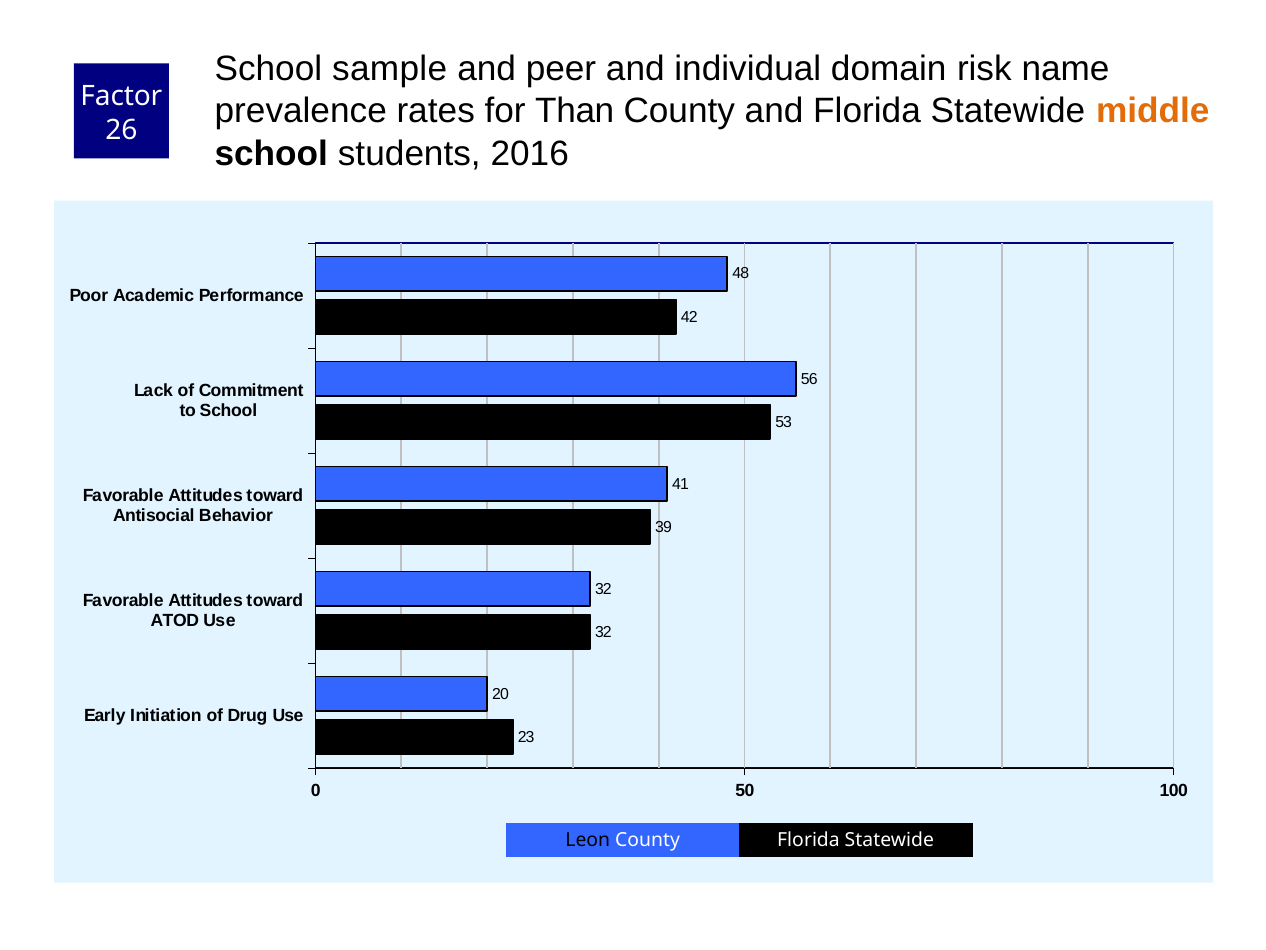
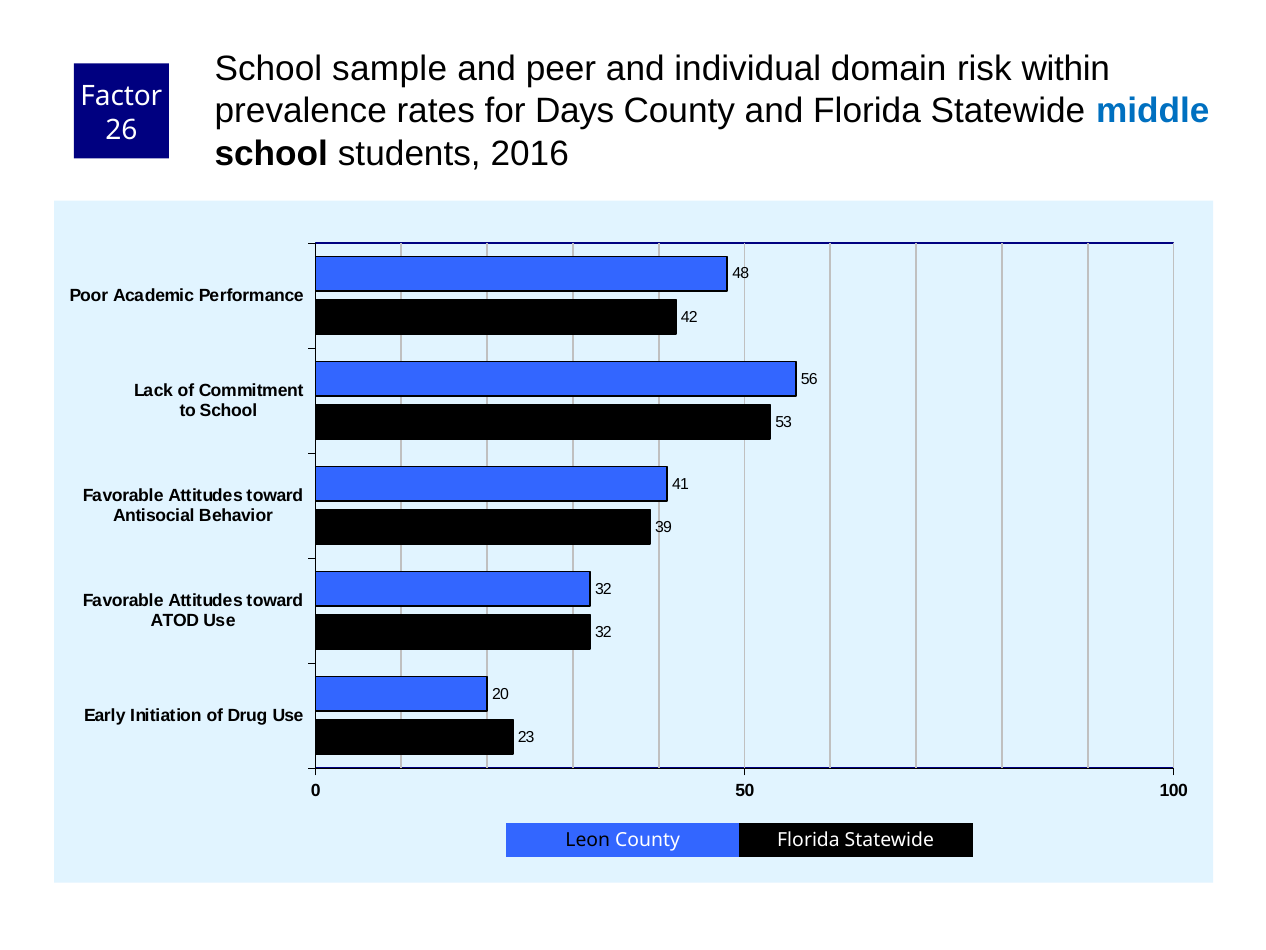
name: name -> within (1066, 69)
Than: Than -> Days (575, 111)
middle colour: orange -> blue (1153, 111)
